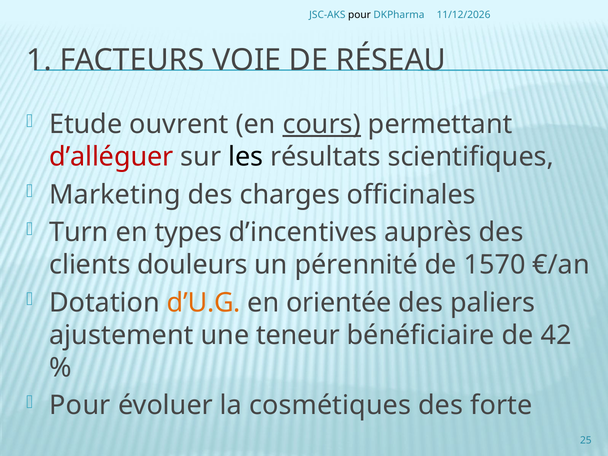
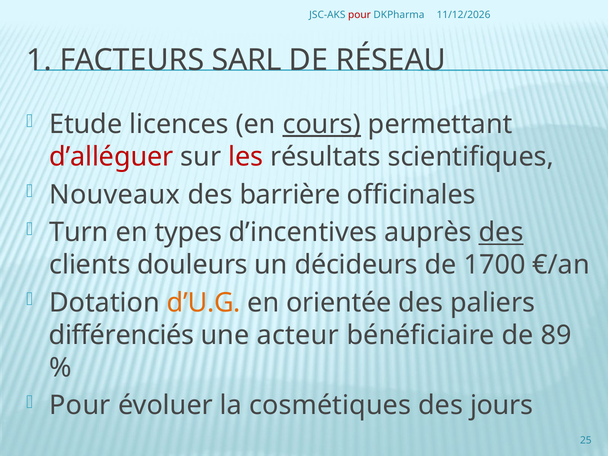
pour colour: black -> red (359, 15)
VOIE: VOIE -> SARL (247, 60)
ouvrent: ouvrent -> licences (179, 124)
les colour: black -> red (246, 157)
Marketing: Marketing -> Nouveaux (115, 195)
charges: charges -> barrière (290, 195)
des underline: none -> present (501, 233)
pérennité: pérennité -> décideurs (356, 265)
1570: 1570 -> 1700 (495, 265)
ajustement: ajustement -> différenciés (122, 335)
teneur: teneur -> acteur (298, 335)
42: 42 -> 89 (556, 335)
forte: forte -> jours (502, 406)
